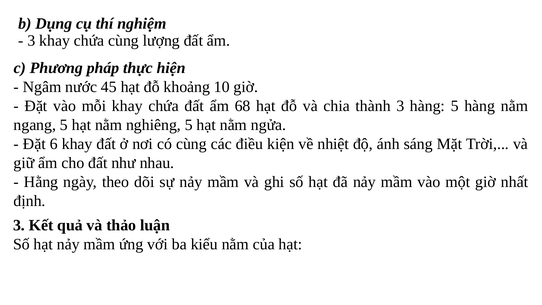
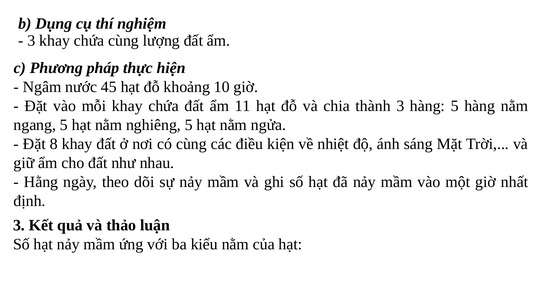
68: 68 -> 11 (243, 106)
6: 6 -> 8 (54, 144)
